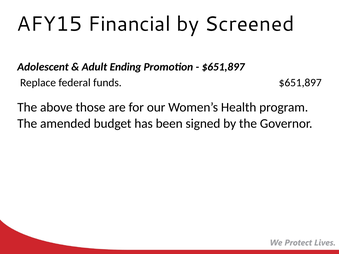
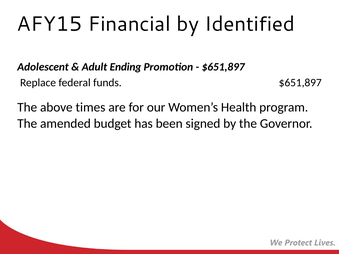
Screened: Screened -> Identified (250, 24)
those: those -> times (90, 107)
